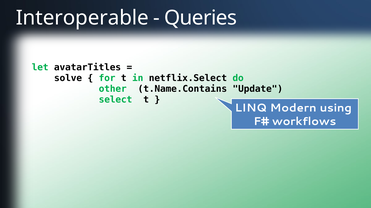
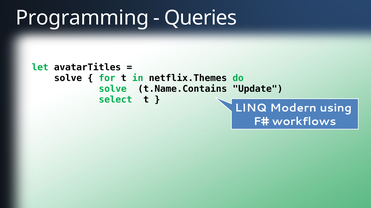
Interoperable: Interoperable -> Programming (82, 18)
netflix.Select: netflix.Select -> netflix.Themes (188, 78)
other: other -> solve (113, 89)
